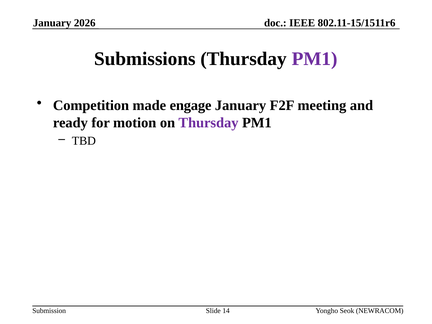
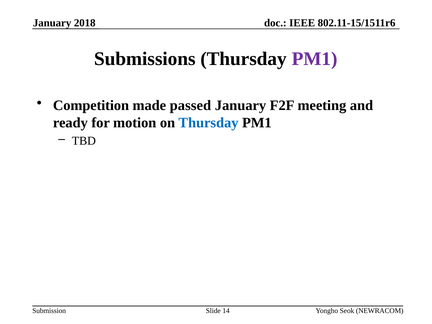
2026: 2026 -> 2018 (85, 23)
engage: engage -> passed (190, 105)
Thursday colour: purple -> blue (209, 123)
